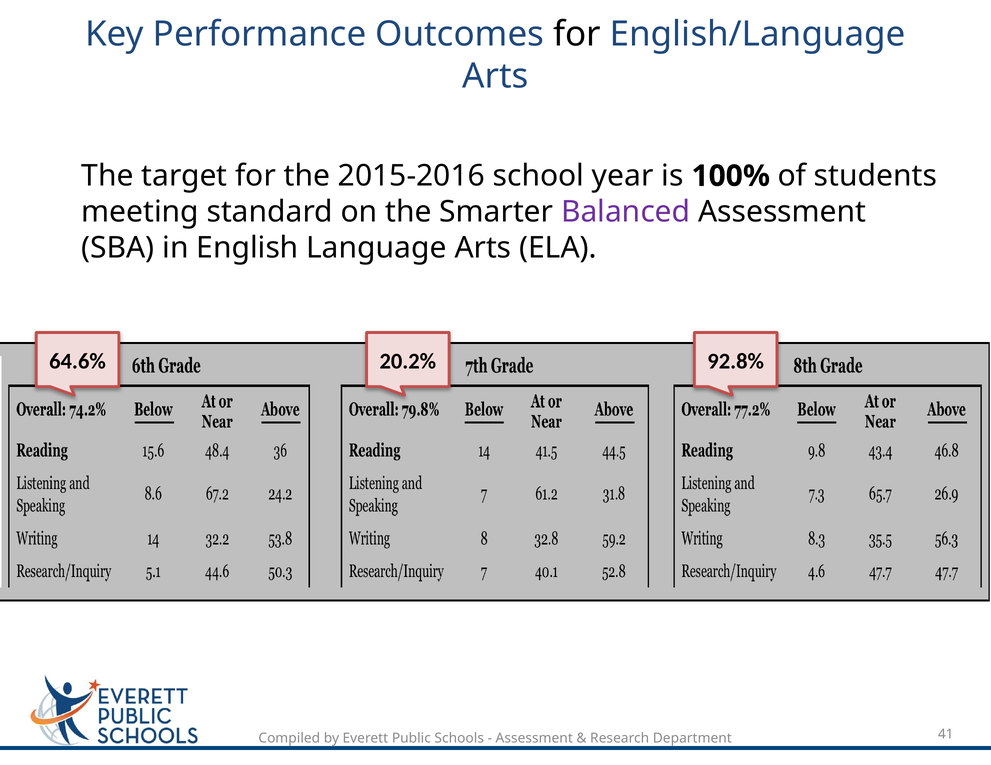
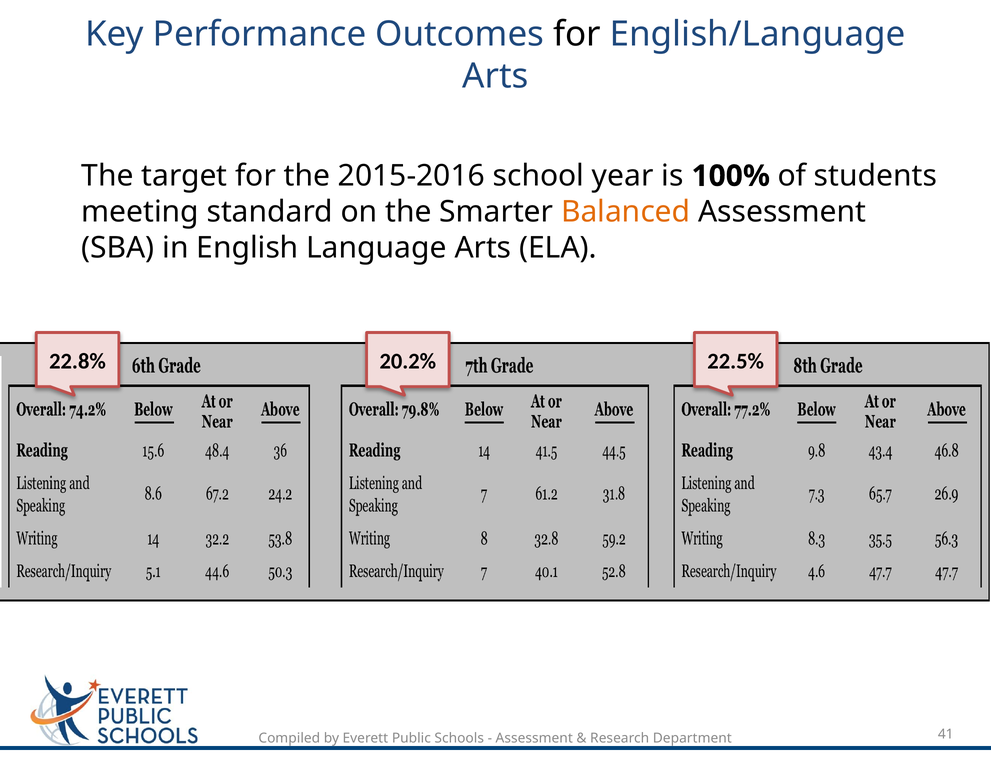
Balanced colour: purple -> orange (626, 212)
64.6%: 64.6% -> 22.8% (78, 361)
92.8%: 92.8% -> 22.5% (736, 361)
